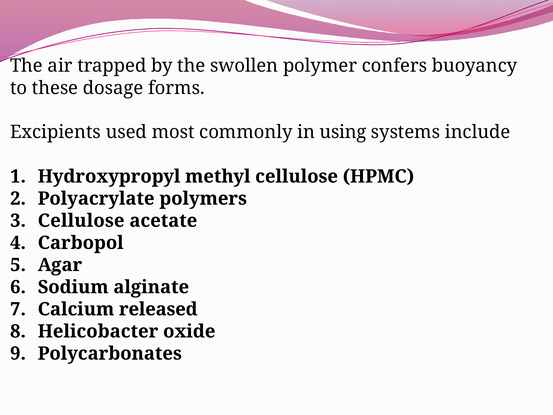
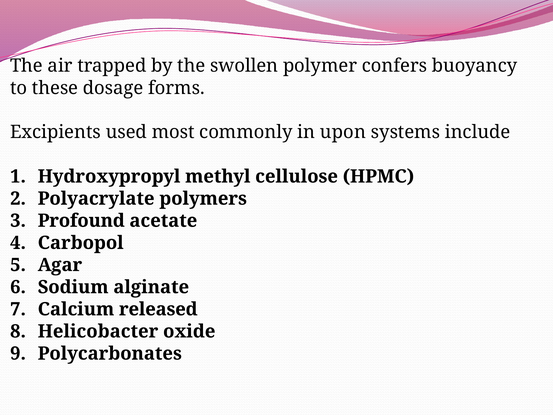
using: using -> upon (343, 132)
Cellulose: Cellulose -> Profound (81, 221)
